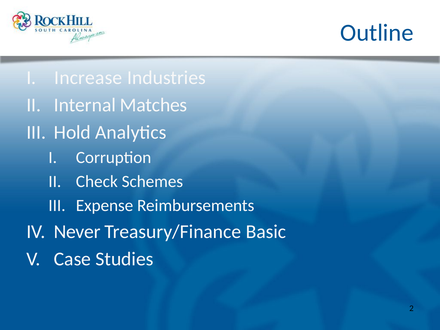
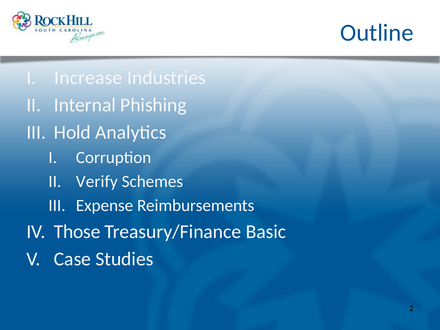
Matches: Matches -> Phishing (154, 105)
Check: Check -> Verify (97, 182)
Never: Never -> Those (77, 232)
